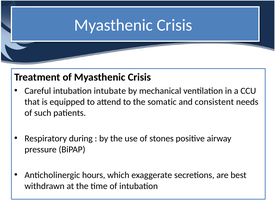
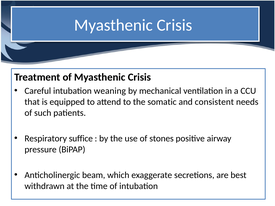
intubate: intubate -> weaning (110, 91)
during: during -> suffice (81, 139)
hours: hours -> beam (94, 175)
